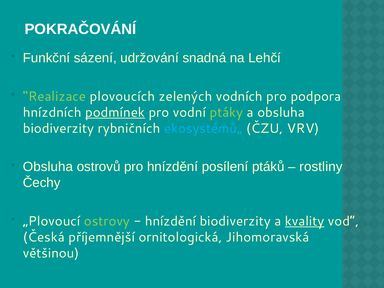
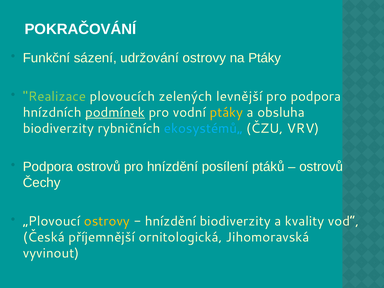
udržování snadná: snadná -> ostrovy (204, 58)
na Lehčí: Lehčí -> Ptáky (265, 58)
vodních: vodních -> levnější (239, 96)
ptáky colour: light green -> yellow (226, 112)
Obsluha: Obsluha -> Podpora (48, 167)
rostliny: rostliny -> ostrovů (321, 167)
ostrovy colour: light green -> yellow (107, 221)
kvality underline: present -> none (305, 221)
většinou: většinou -> vyvinout (51, 253)
